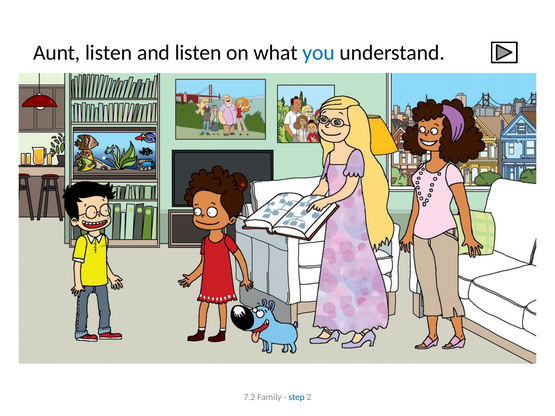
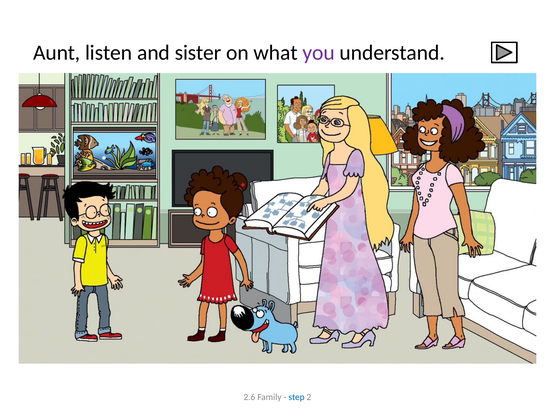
and listen: listen -> sister (198, 53)
you colour: blue -> purple (319, 53)
7.2: 7.2 -> 2.6 (249, 397)
